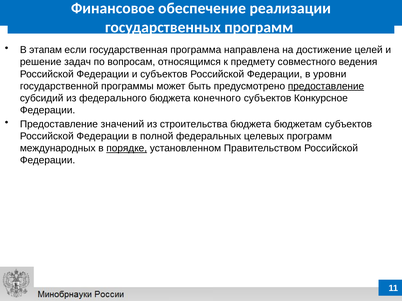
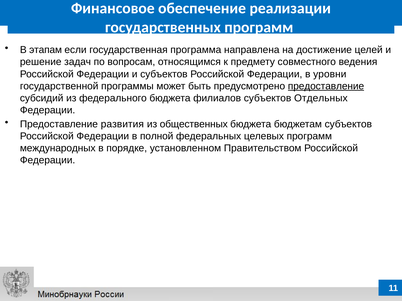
конечного: конечного -> филиалов (217, 98)
Конкурсное: Конкурсное -> Отдельных (321, 98)
значений: значений -> развития (122, 124)
строительства: строительства -> общественных (194, 124)
порядке underline: present -> none (127, 149)
